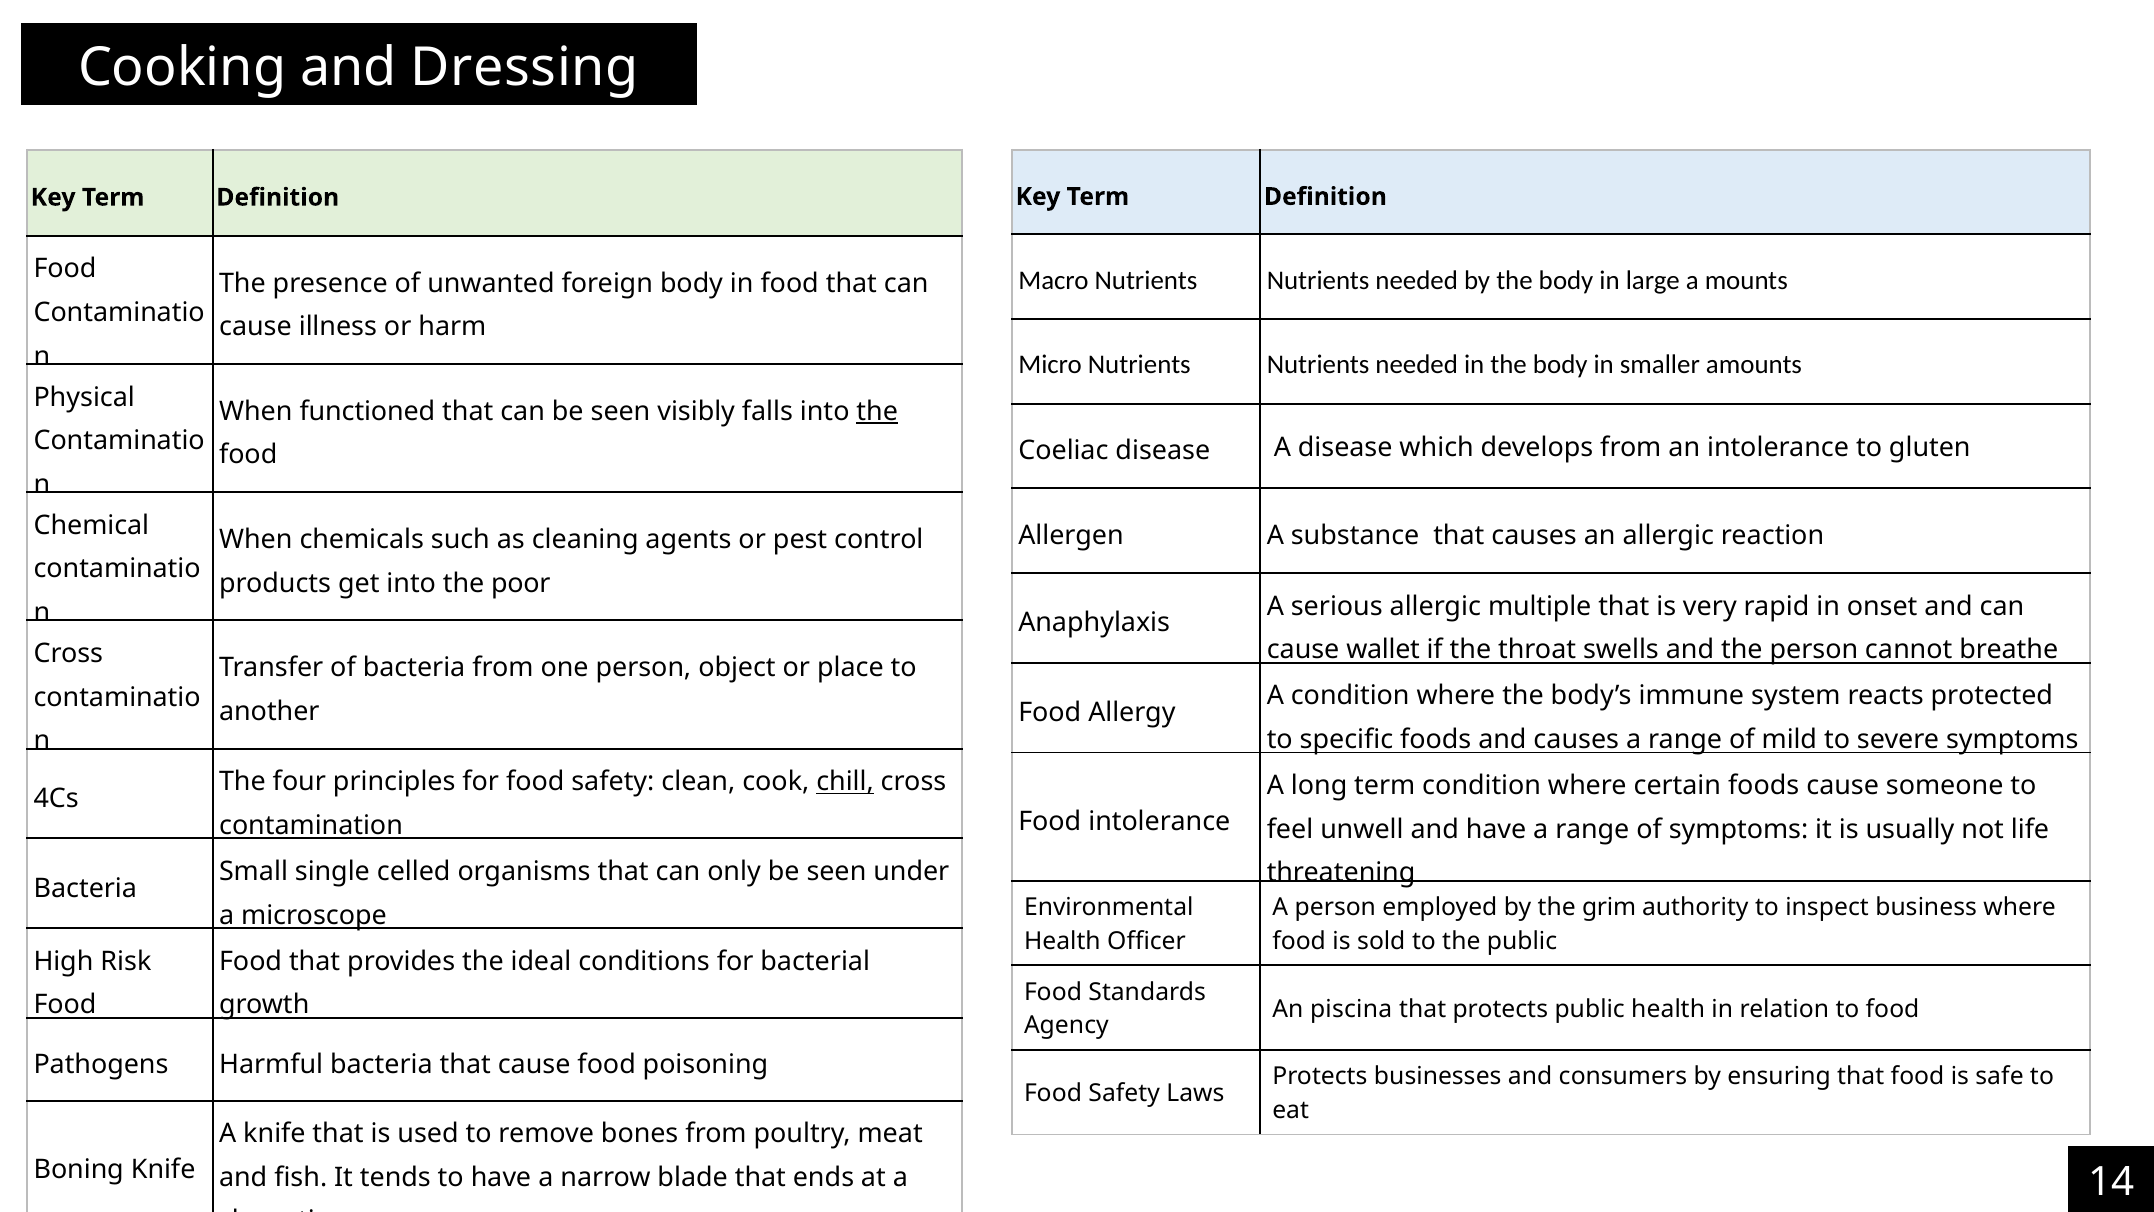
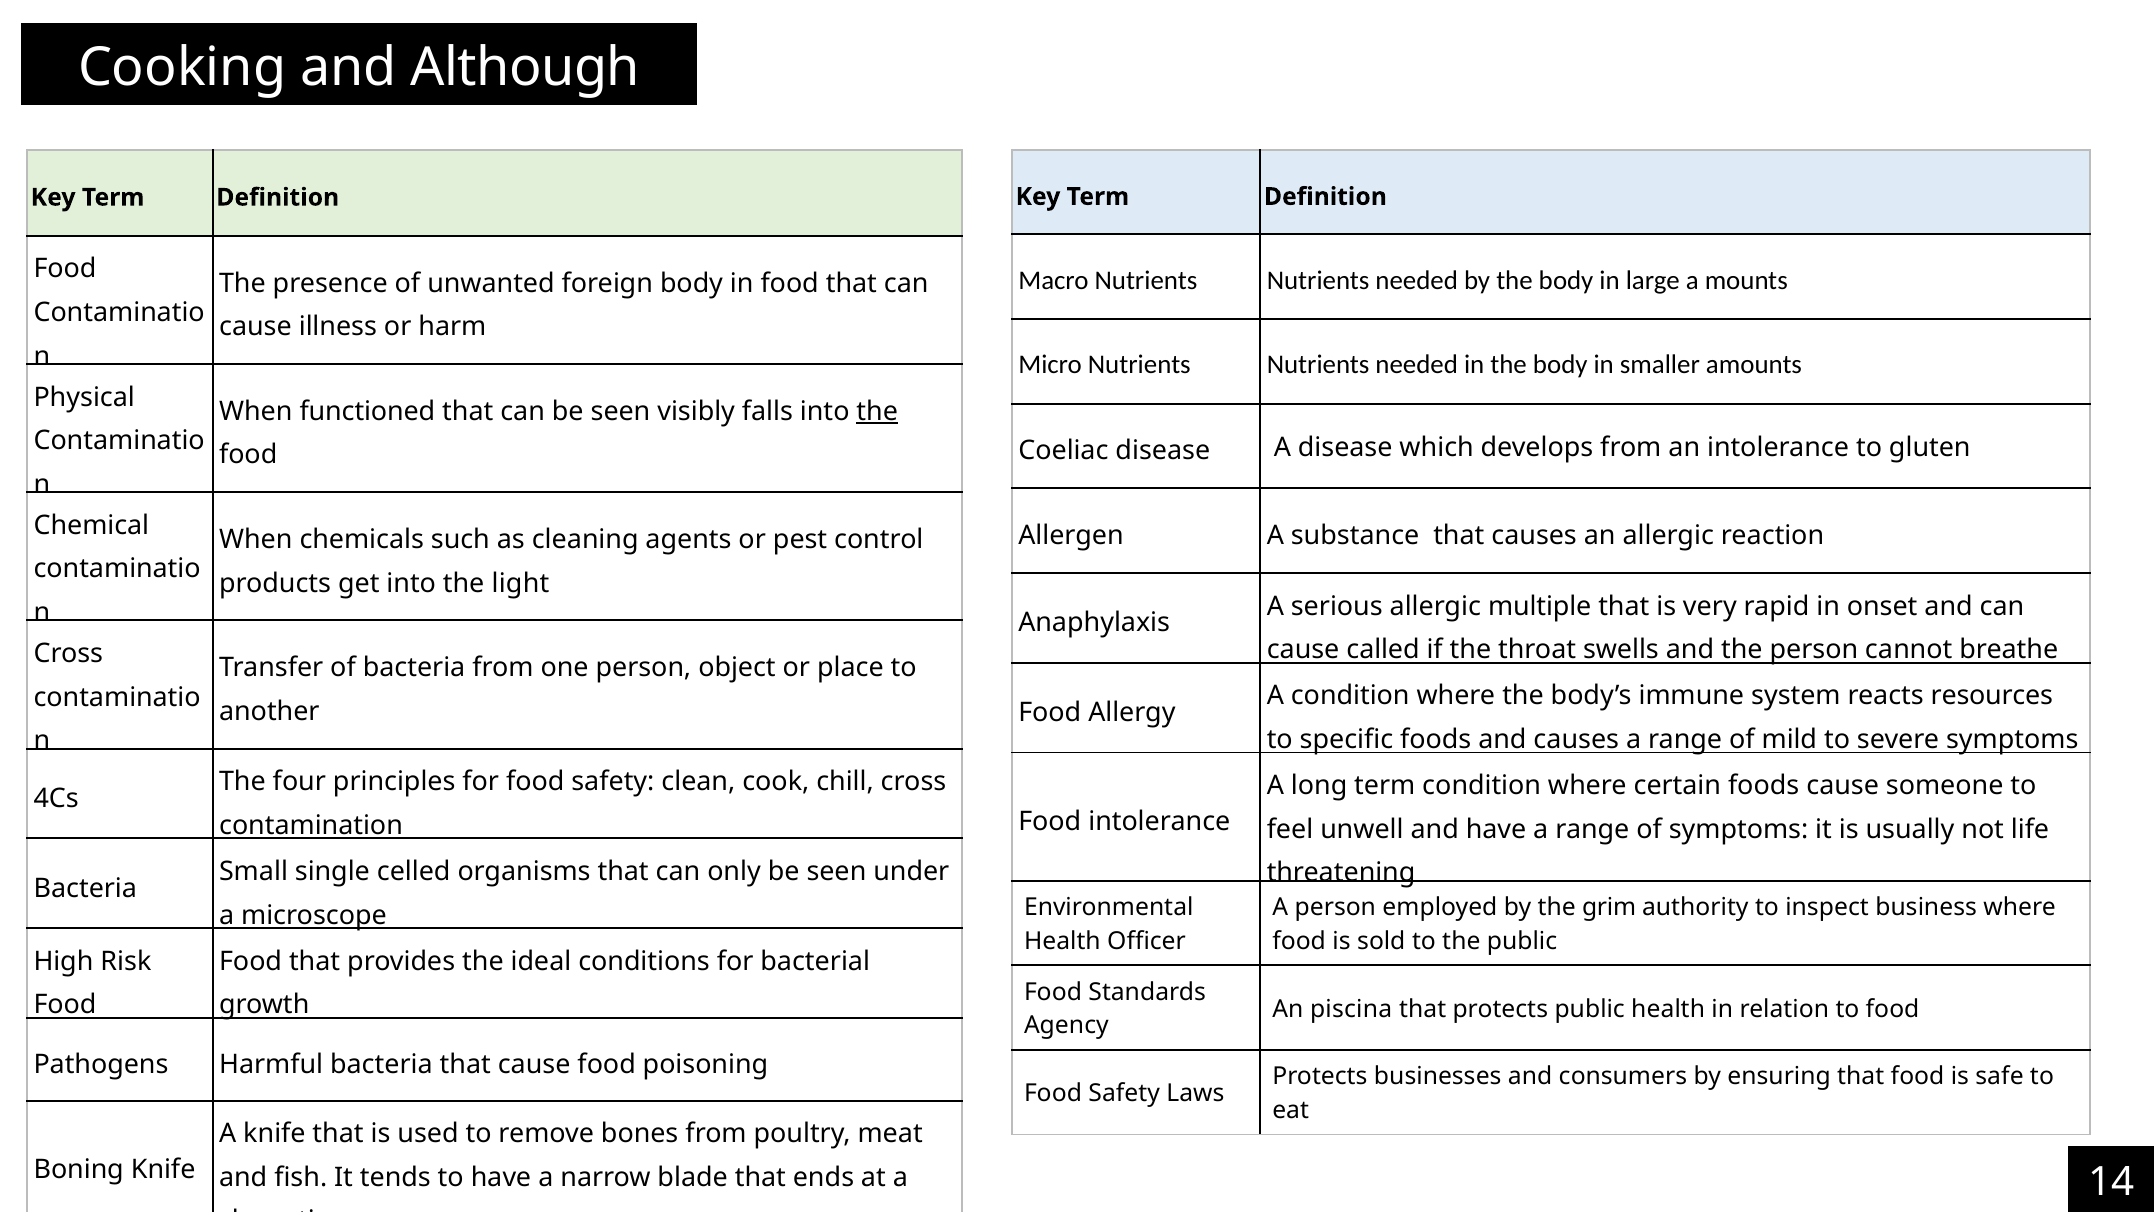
Dressing: Dressing -> Although (525, 68)
poor: poor -> light (520, 583)
wallet: wallet -> called (1383, 650)
protected: protected -> resources (1992, 696)
chill underline: present -> none (845, 782)
